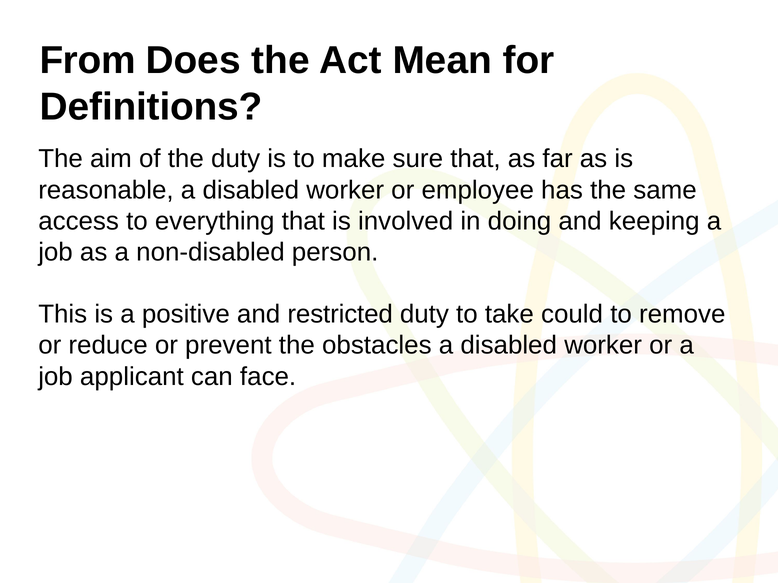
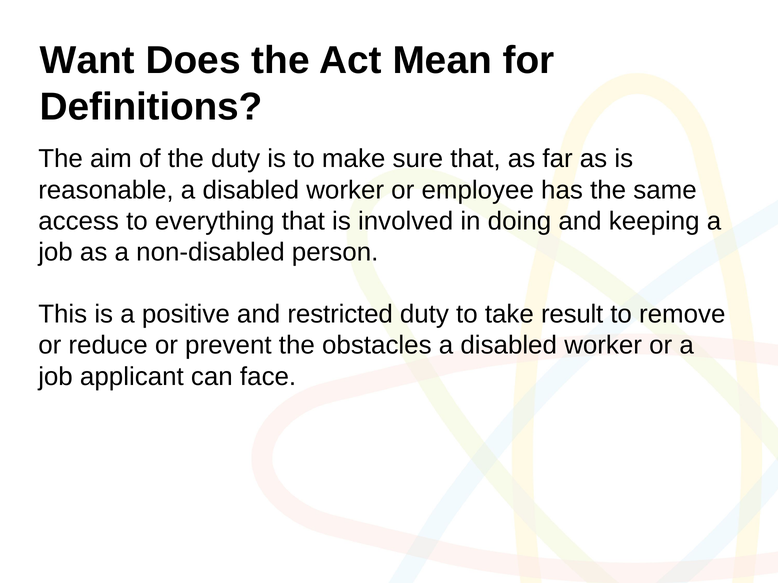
From: From -> Want (87, 60)
could: could -> result (572, 315)
